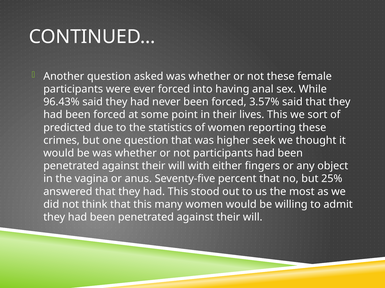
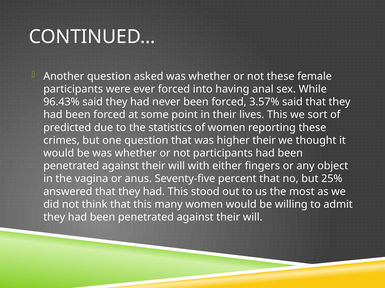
higher seek: seek -> their (264, 141)
